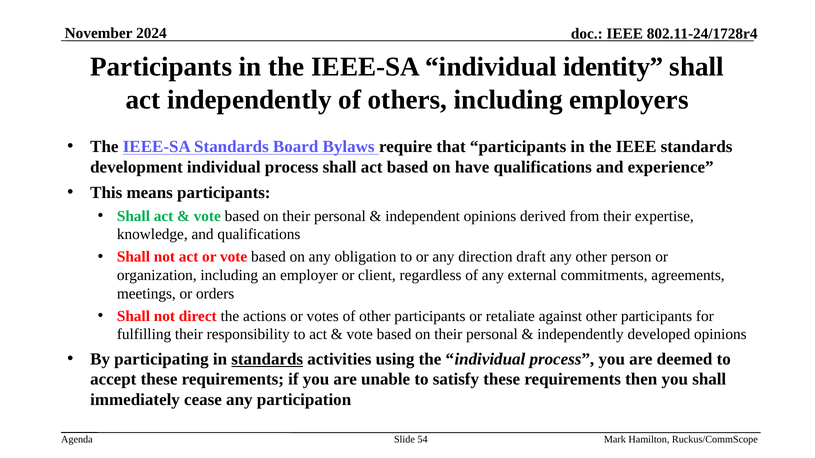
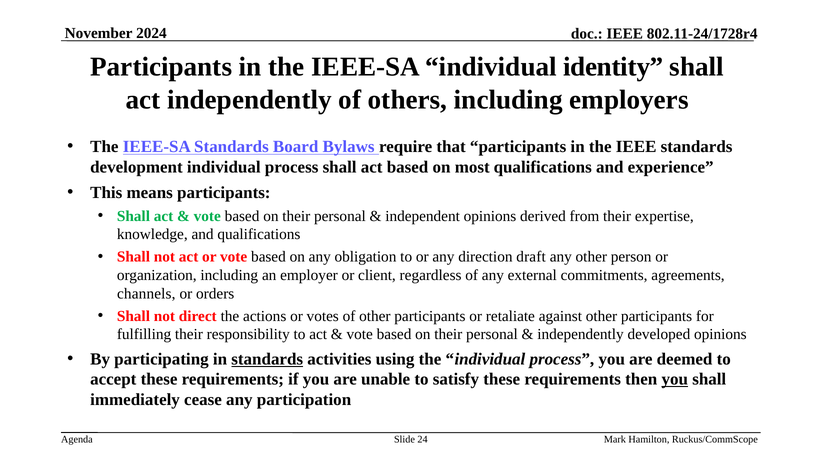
have: have -> most (472, 167)
meetings: meetings -> channels (146, 294)
you underline: none -> present (675, 380)
54: 54 -> 24 (423, 440)
